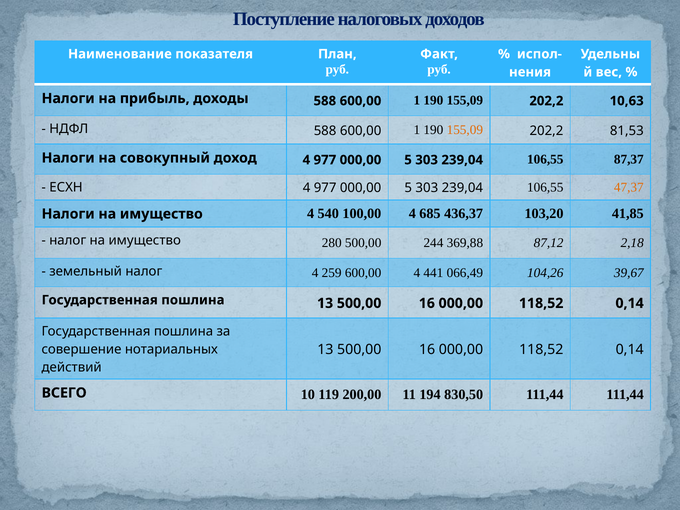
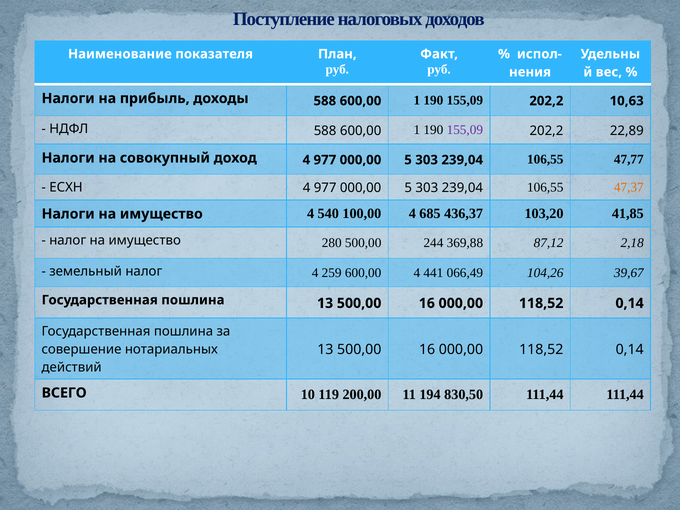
155,09 colour: orange -> purple (465, 130)
81,53: 81,53 -> 22,89 (627, 131)
87,37: 87,37 -> 47,77 (629, 159)
